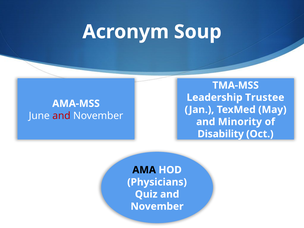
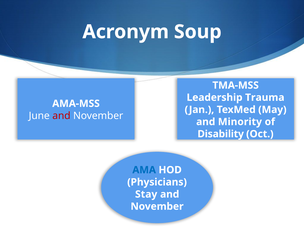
Trustee: Trustee -> Trauma (265, 97)
AMA colour: black -> blue (144, 170)
Quiz: Quiz -> Stay (146, 194)
